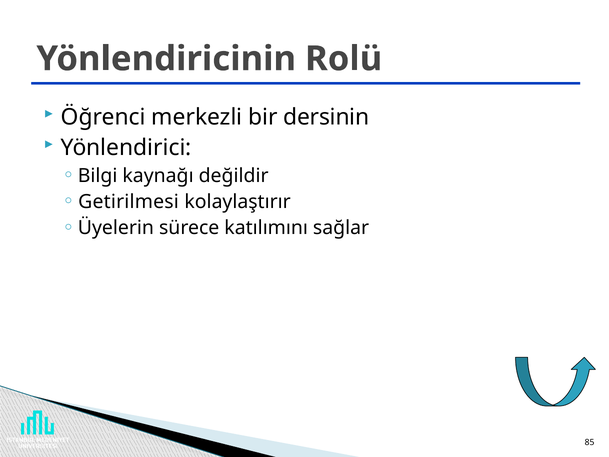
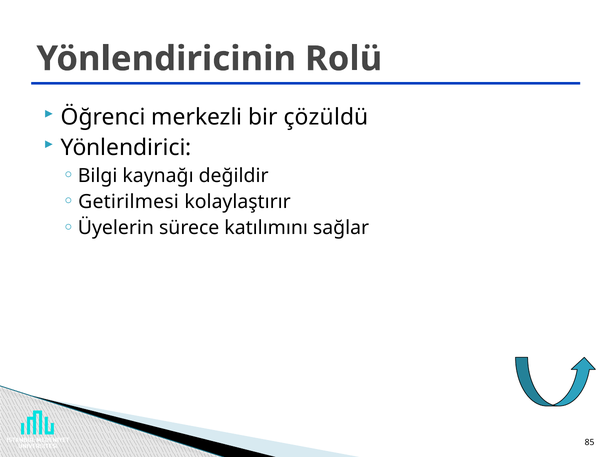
dersinin: dersinin -> çözüldü (326, 117)
